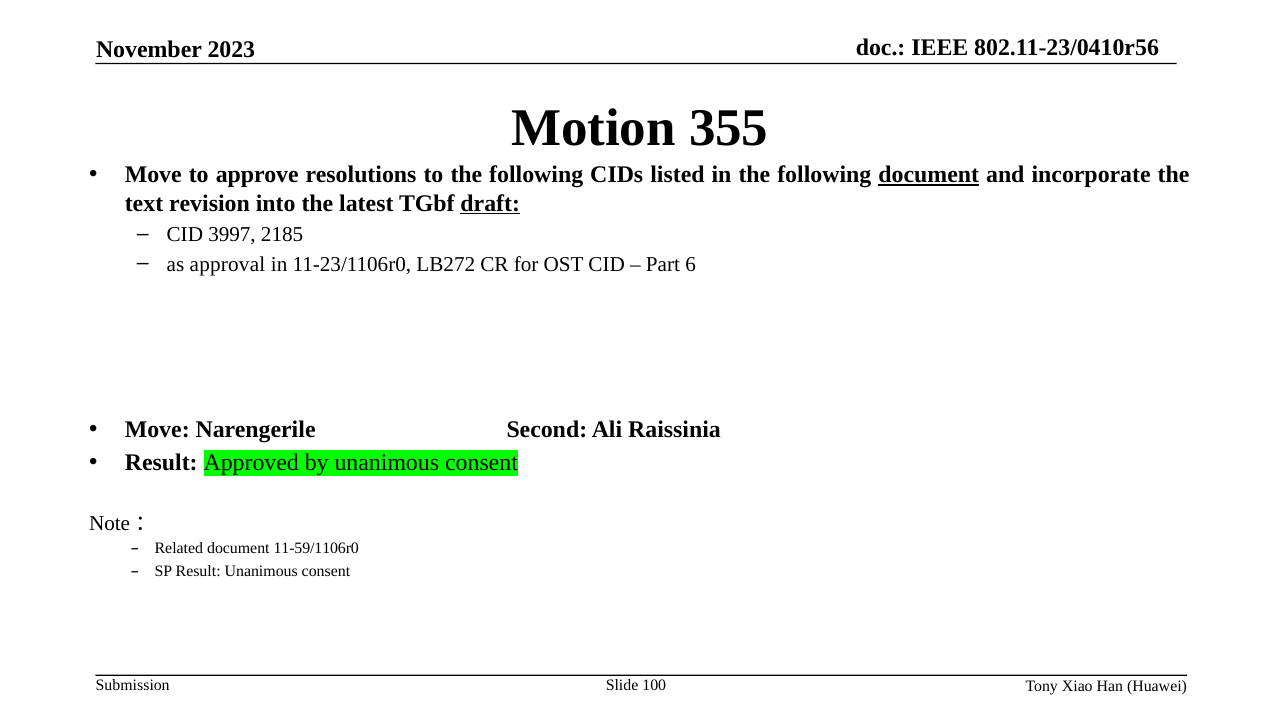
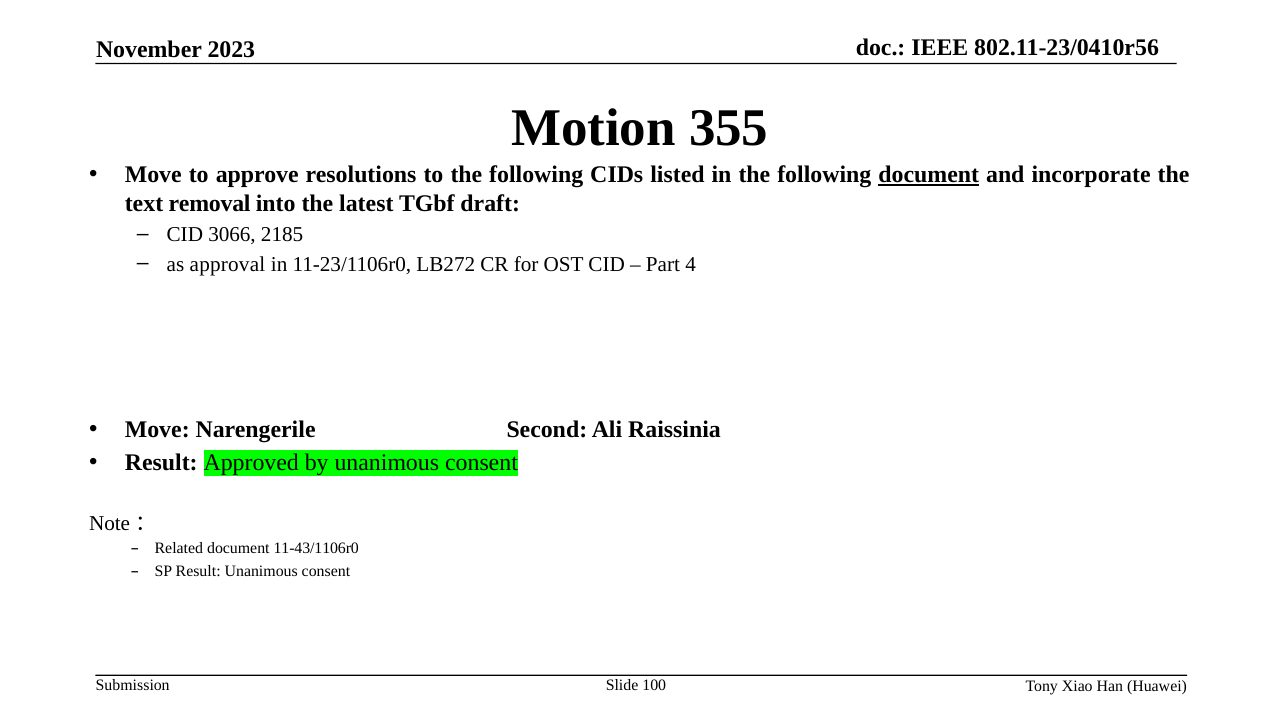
revision: revision -> removal (210, 204)
draft underline: present -> none (490, 204)
3997: 3997 -> 3066 (232, 235)
6: 6 -> 4 (691, 264)
11-59/1106r0: 11-59/1106r0 -> 11-43/1106r0 (316, 549)
